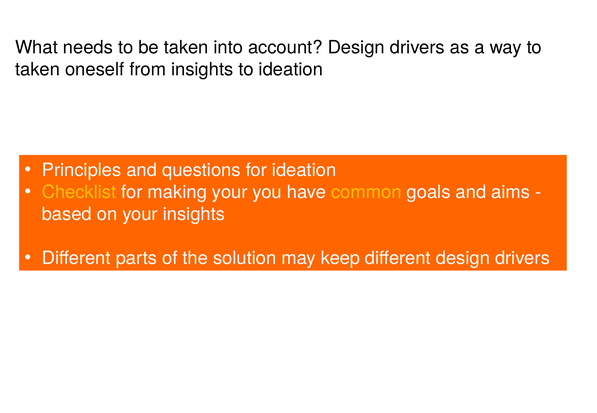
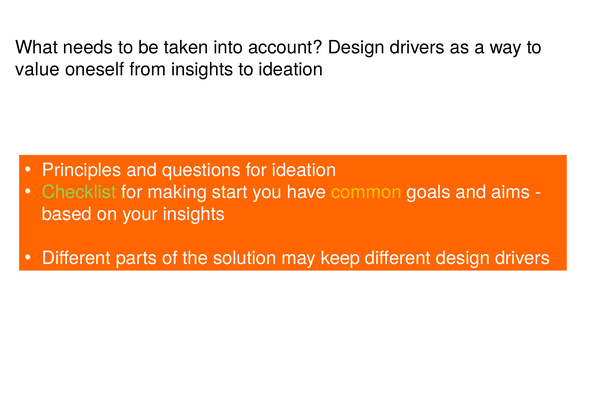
taken: taken -> value (37, 70)
Checklist colour: yellow -> light green (79, 192)
making your: your -> start (230, 192)
